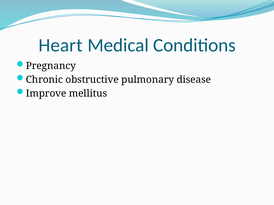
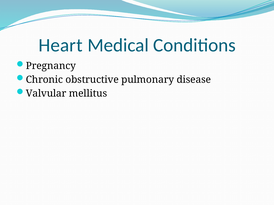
Improve: Improve -> Valvular (46, 94)
